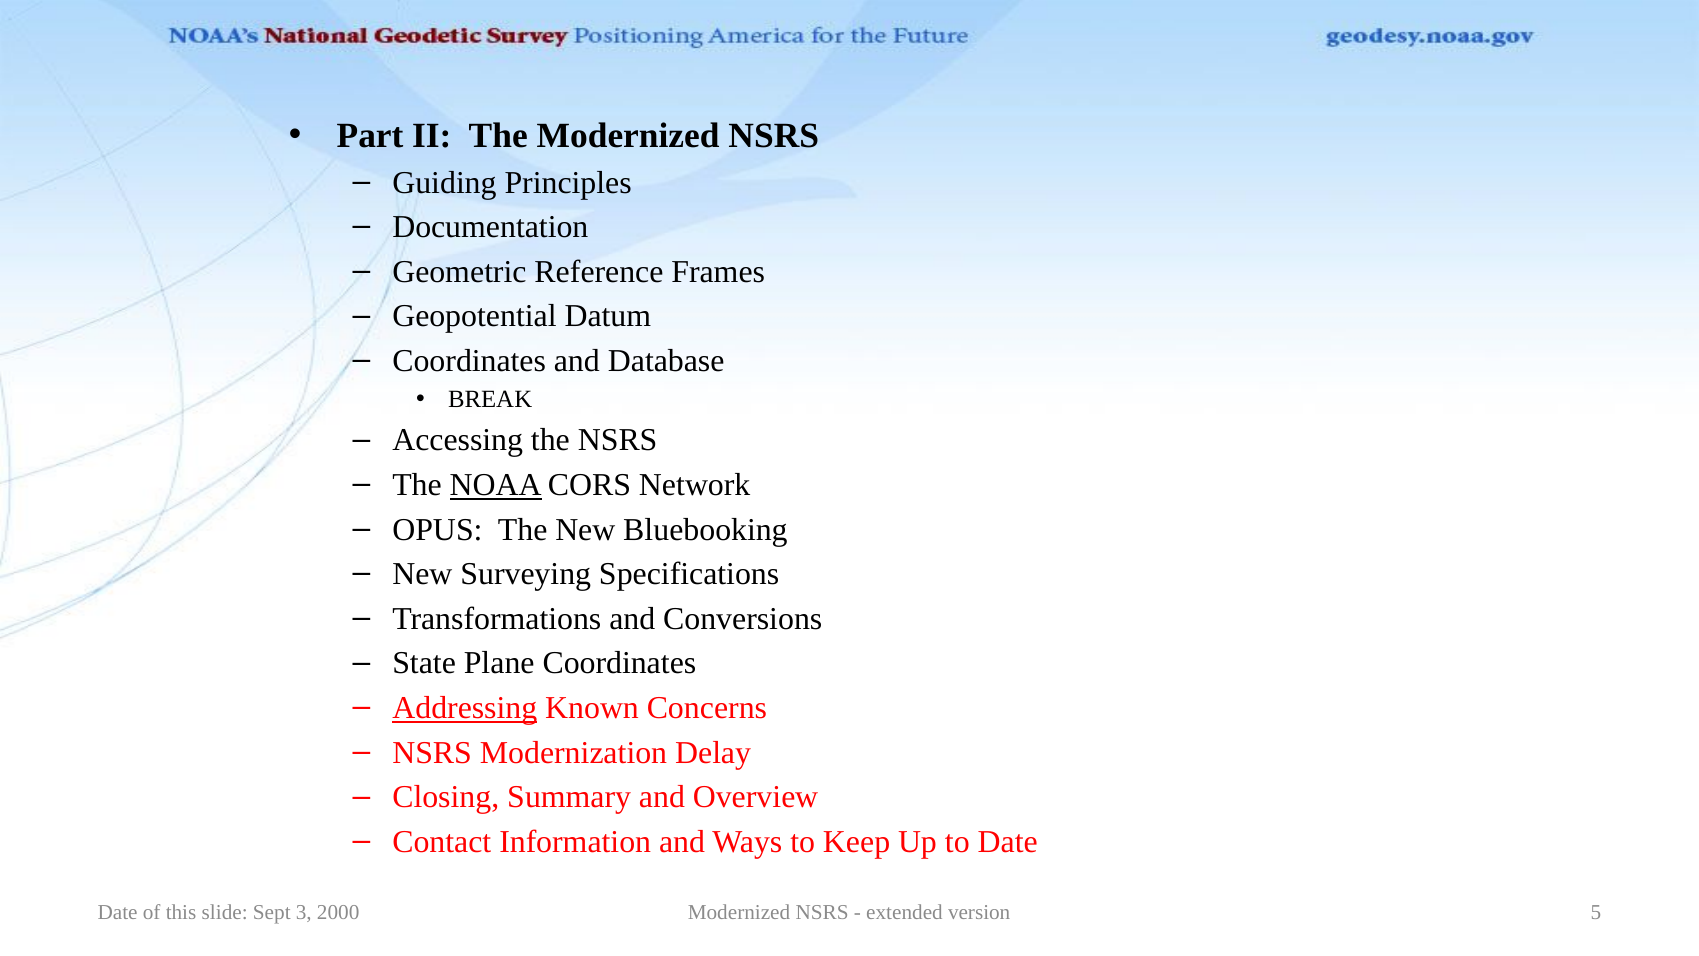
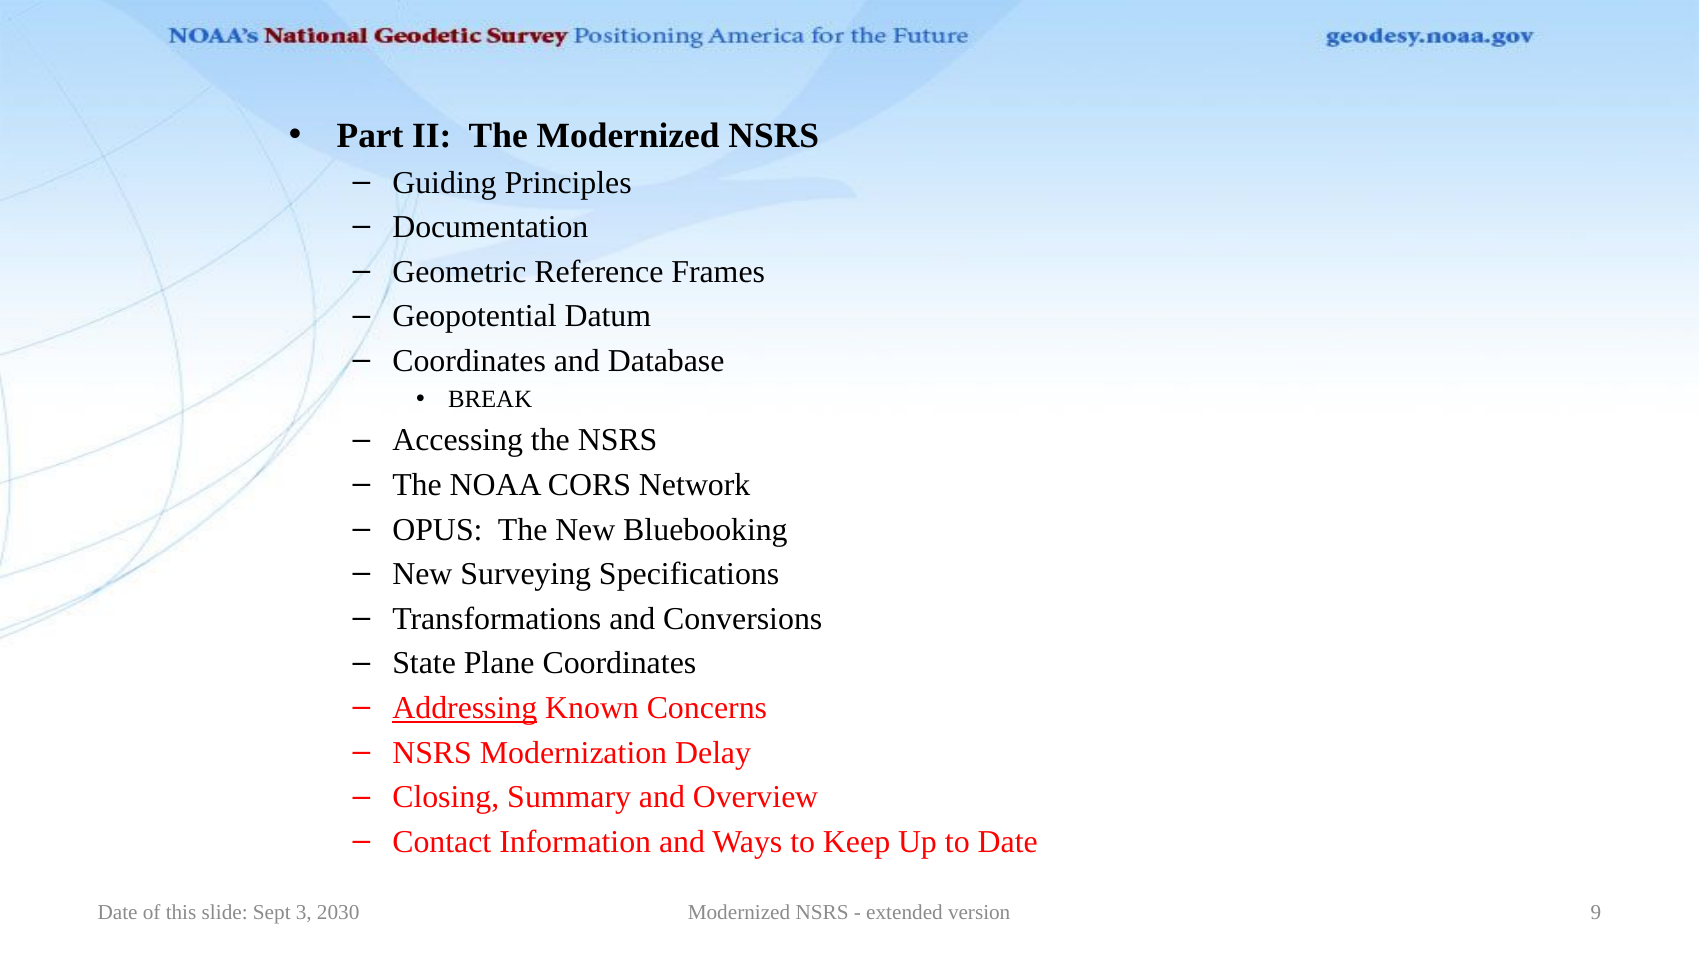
NOAA underline: present -> none (496, 485)
2000: 2000 -> 2030 (338, 913)
5: 5 -> 9 (1596, 913)
